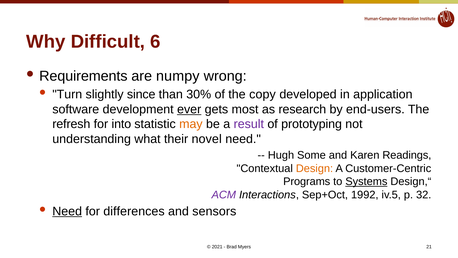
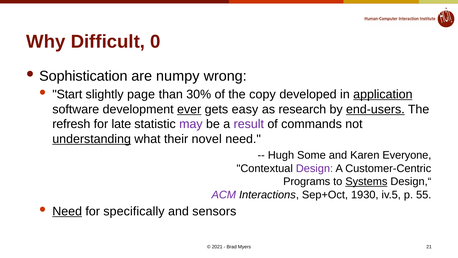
6: 6 -> 0 (155, 42)
Requirements: Requirements -> Sophistication (83, 76)
Turn: Turn -> Start (67, 94)
since: since -> page (141, 94)
application underline: none -> present (383, 94)
most: most -> easy (245, 109)
end-users underline: none -> present (375, 109)
into: into -> late (121, 124)
may colour: orange -> purple (191, 124)
prototyping: prototyping -> commands (312, 124)
understanding underline: none -> present (92, 139)
Readings: Readings -> Everyone (407, 155)
Design colour: orange -> purple (314, 168)
1992: 1992 -> 1930 (365, 194)
32: 32 -> 55 (424, 194)
differences: differences -> specifically (134, 211)
